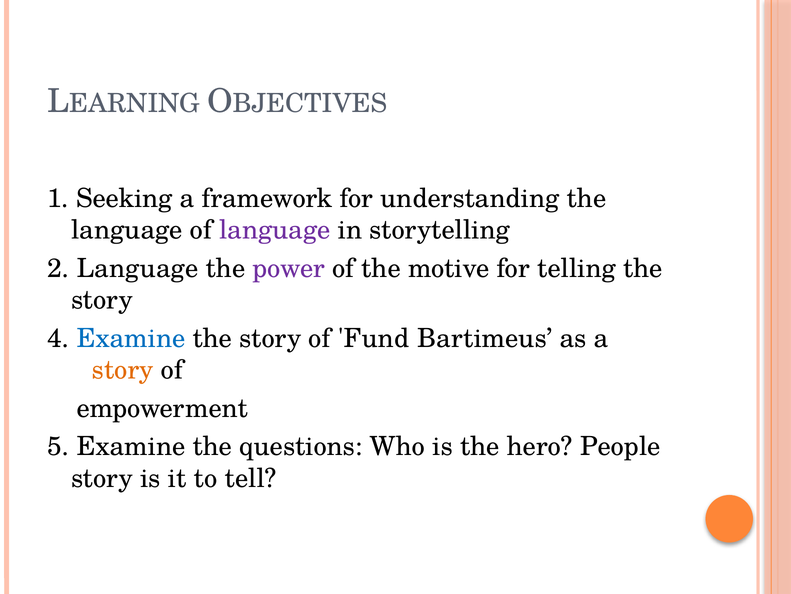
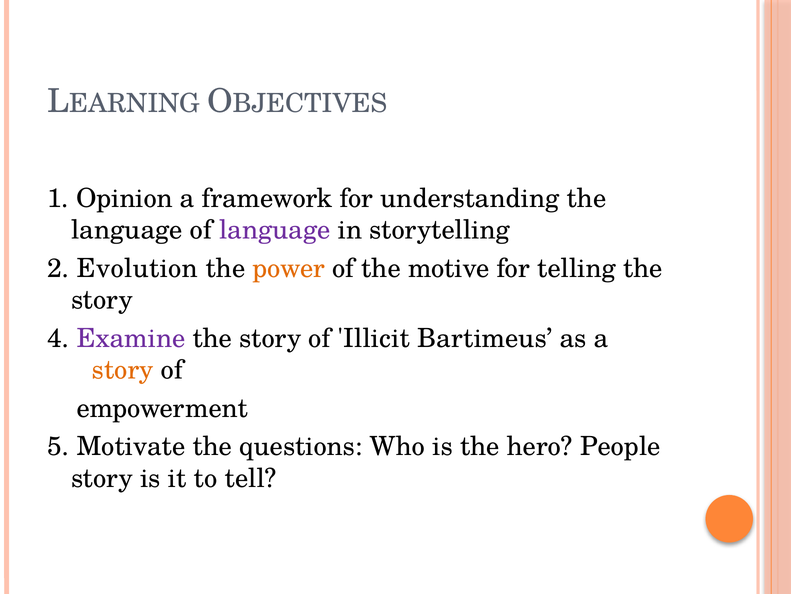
Seeking: Seeking -> Opinion (124, 198)
2 Language: Language -> Evolution (137, 268)
power colour: purple -> orange (289, 268)
Examine colour: blue -> purple (131, 338)
Fund: Fund -> Illicit (374, 338)
5 Examine: Examine -> Motivate (131, 446)
